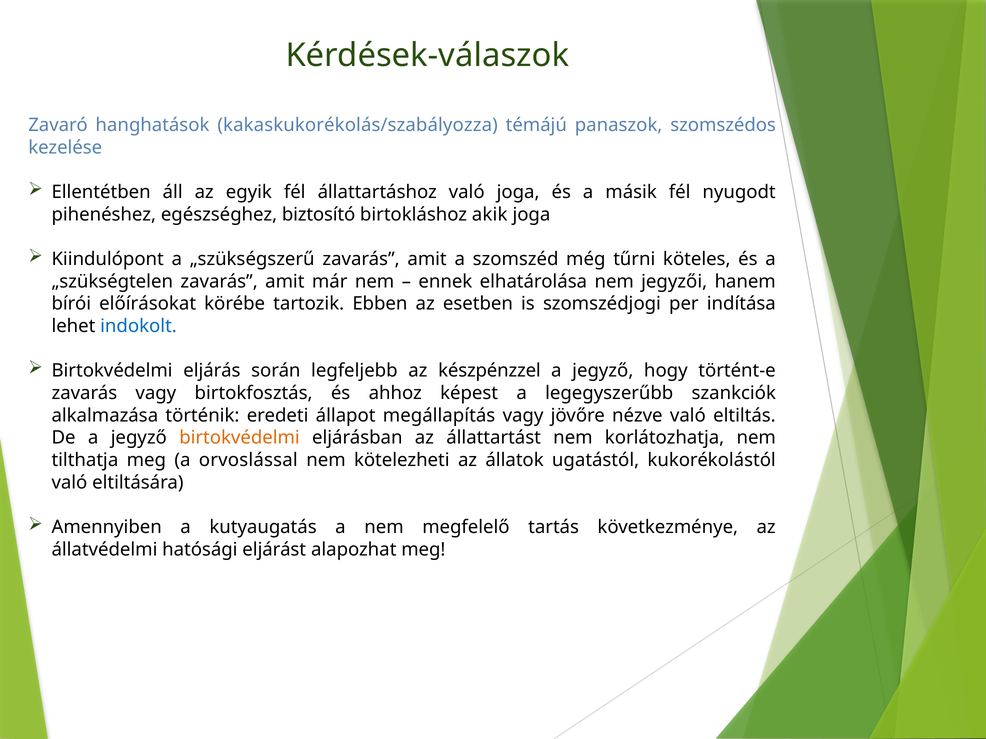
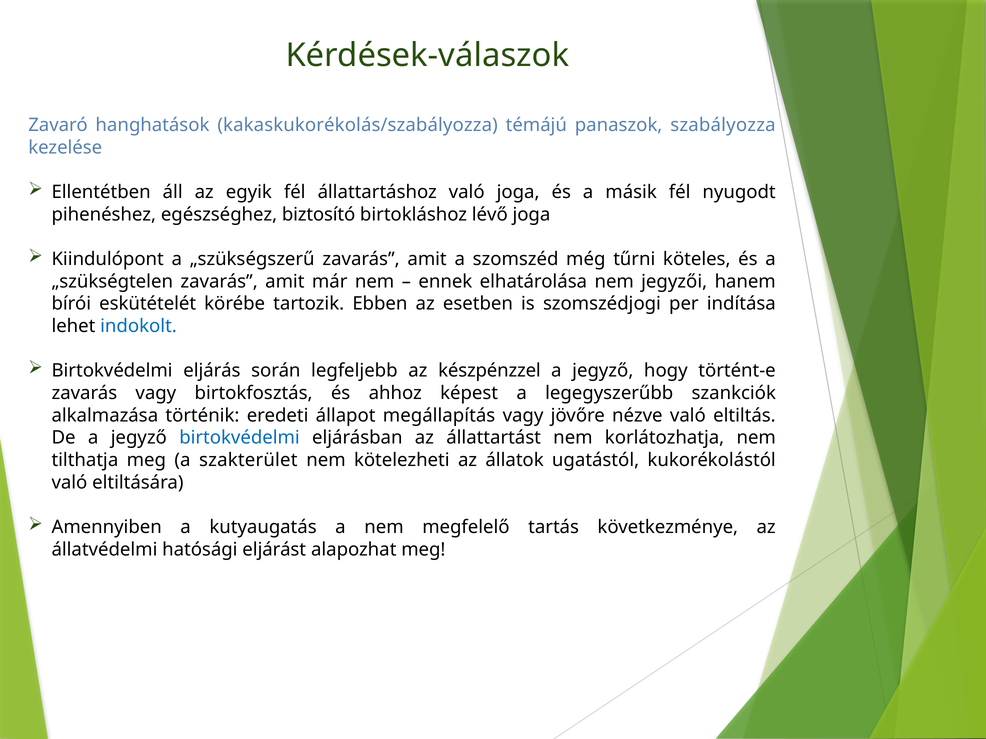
szomszédos: szomszédos -> szabályozza (723, 125)
akik: akik -> lévő (490, 215)
előírásokat: előírásokat -> eskütételét (148, 304)
birtokvédelmi colour: orange -> blue (240, 438)
orvoslással: orvoslással -> szakterület (248, 460)
